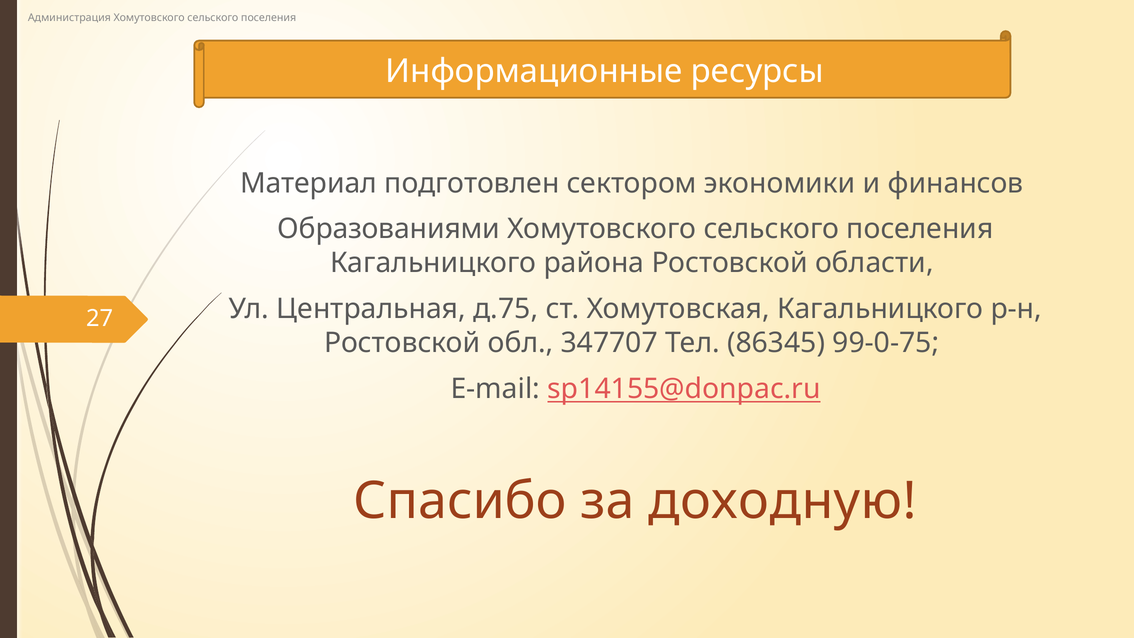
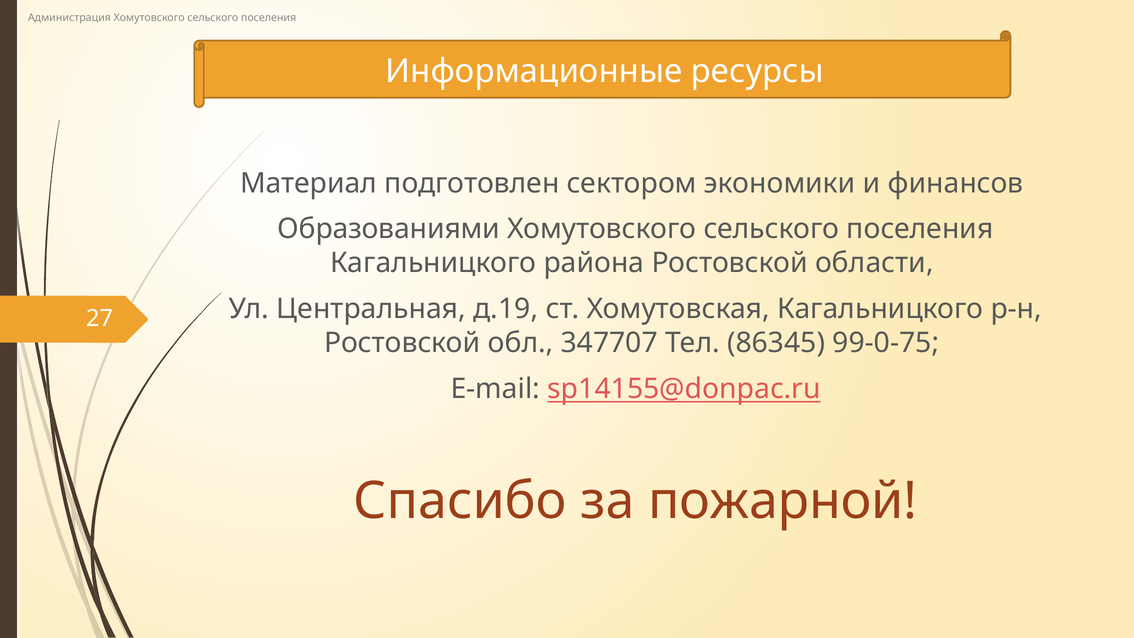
д.75: д.75 -> д.19 (506, 309)
доходную: доходную -> пожарной (783, 501)
